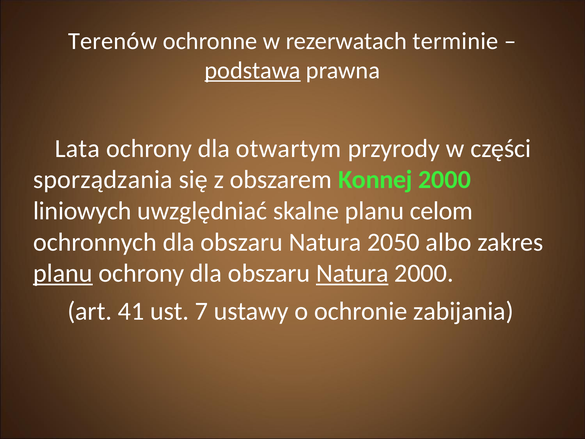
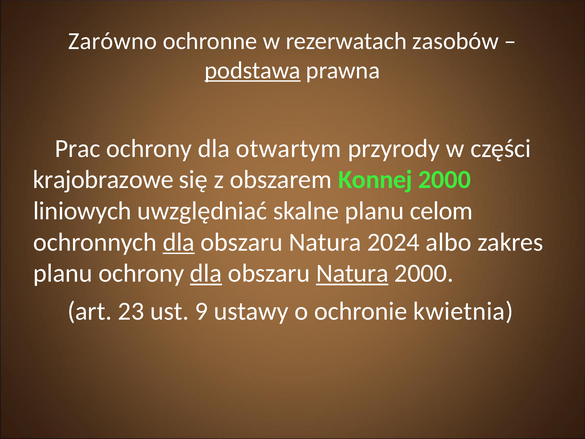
Terenów: Terenów -> Zarówno (113, 41)
terminie: terminie -> zasobów (456, 41)
Lata: Lata -> Prac (78, 148)
sporządzania: sporządzania -> krajobrazowe (103, 180)
dla underline: none -> present (179, 242)
2050: 2050 -> 2024 (393, 242)
planu underline: present -> none (63, 273)
dla underline: none -> present (206, 273)
41: 41 -> 23 (131, 311)
7: 7 -> 9 (201, 311)
zabijania: zabijania -> kwietnia (463, 311)
